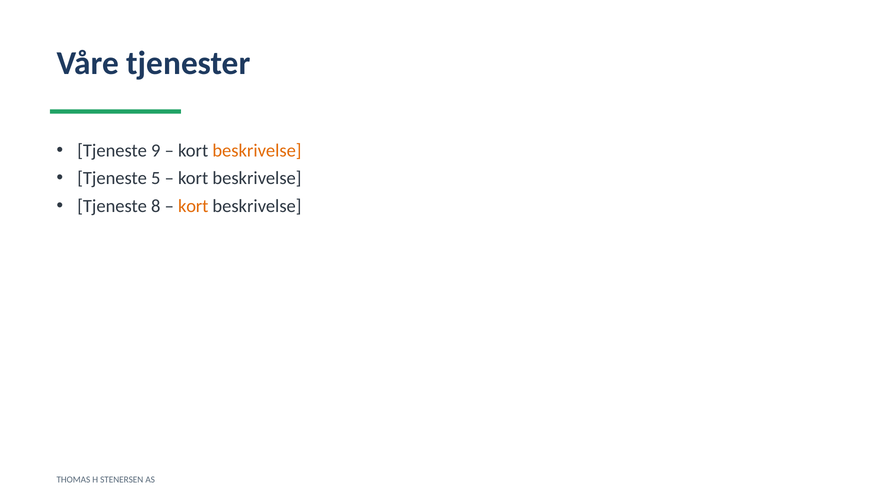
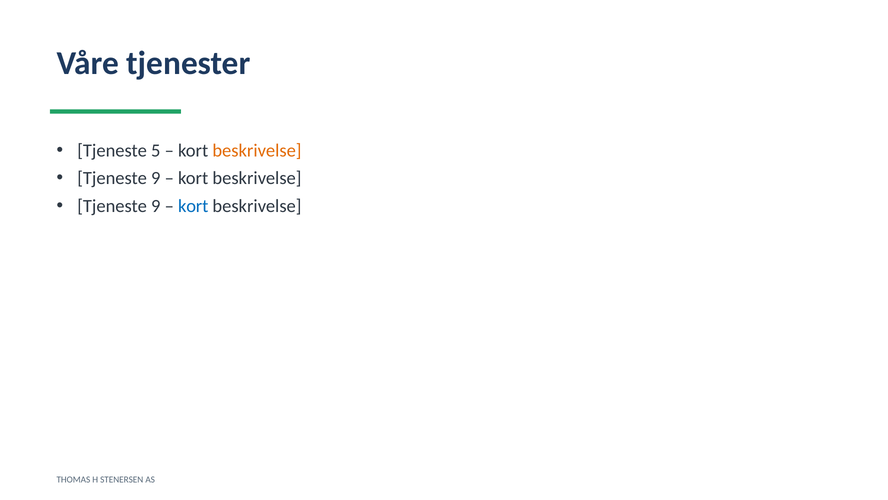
9: 9 -> 5 (156, 150)
5: 5 -> 9 (156, 178)
8: 8 -> 9 (156, 206)
kort colour: orange -> blue (193, 206)
